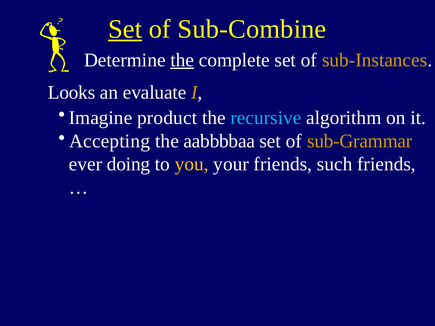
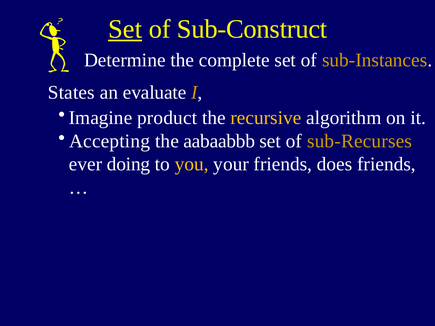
Sub-Combine: Sub-Combine -> Sub-Construct (252, 29)
the underline: present -> none (182, 60)
Looks: Looks -> States (71, 93)
recursive colour: light blue -> yellow (266, 118)
aabbbbaa: aabbbbaa -> aabaabbb (219, 141)
sub-Grammar: sub-Grammar -> sub-Recurses (360, 141)
such: such -> does (335, 164)
